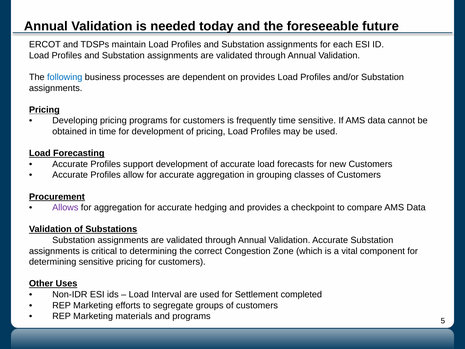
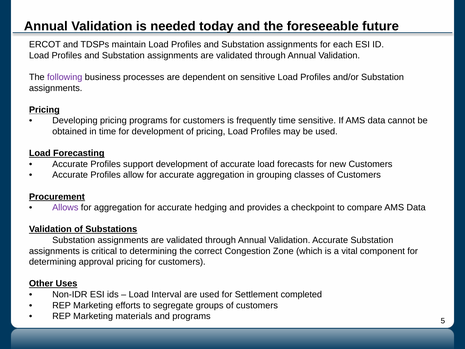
following colour: blue -> purple (65, 77)
on provides: provides -> sensitive (258, 77)
determining sensitive: sensitive -> approval (96, 262)
